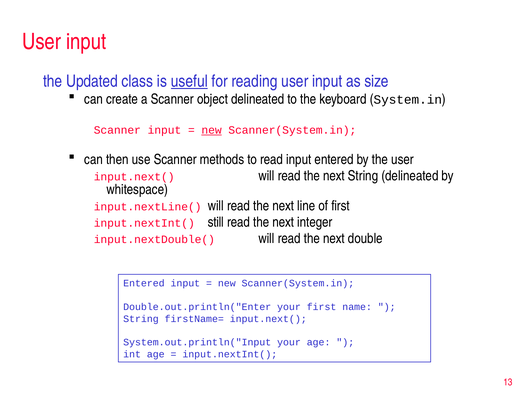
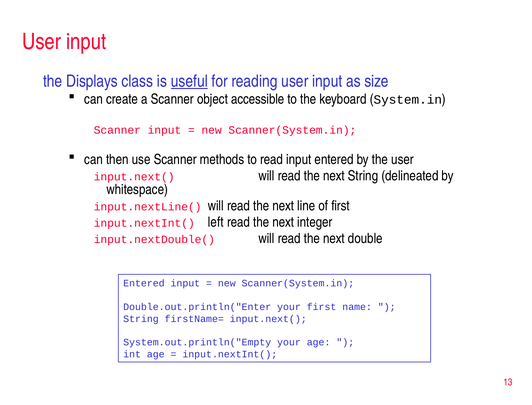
Updated: Updated -> Displays (92, 81)
object delineated: delineated -> accessible (258, 99)
new underline: present -> none (212, 130)
still: still -> left (216, 222)
System.out.println("Input: System.out.println("Input -> System.out.println("Empty (197, 343)
